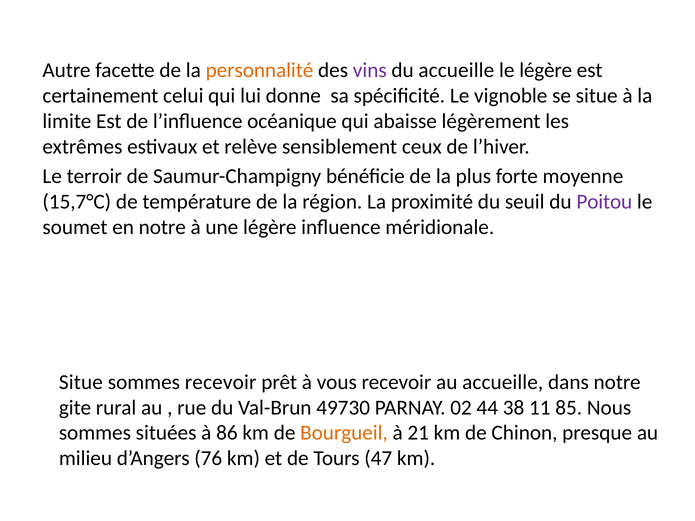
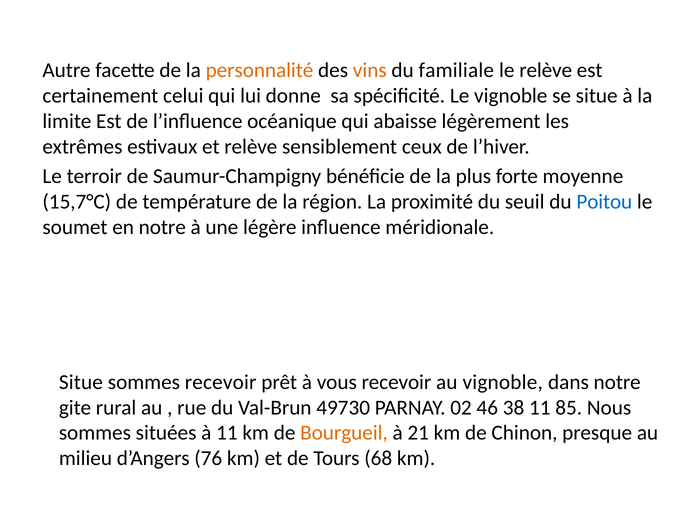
vins colour: purple -> orange (370, 70)
du accueille: accueille -> familiale (456, 70)
le légère: légère -> relève (546, 70)
Poitou colour: purple -> blue (604, 202)
au accueille: accueille -> vignoble (503, 382)
44: 44 -> 46 (487, 408)
à 86: 86 -> 11 (227, 433)
47: 47 -> 68 (378, 459)
